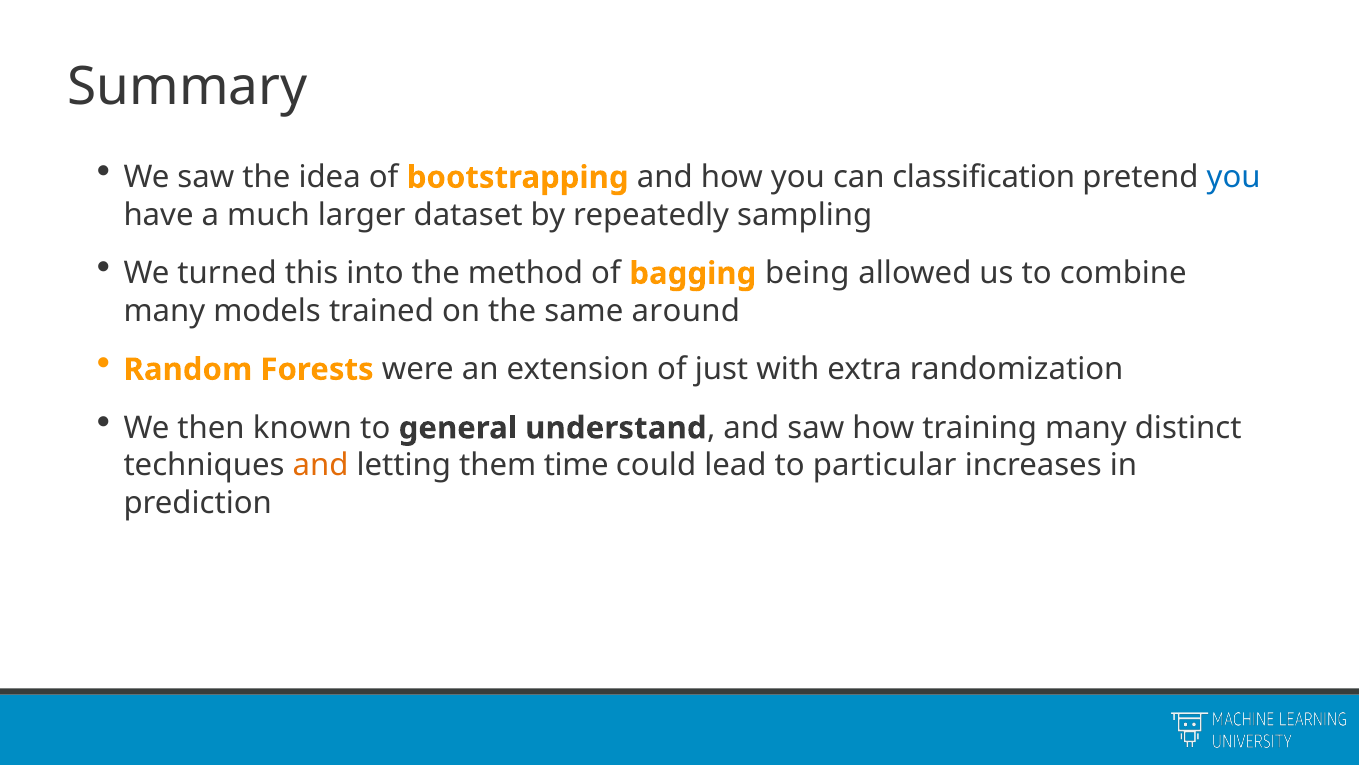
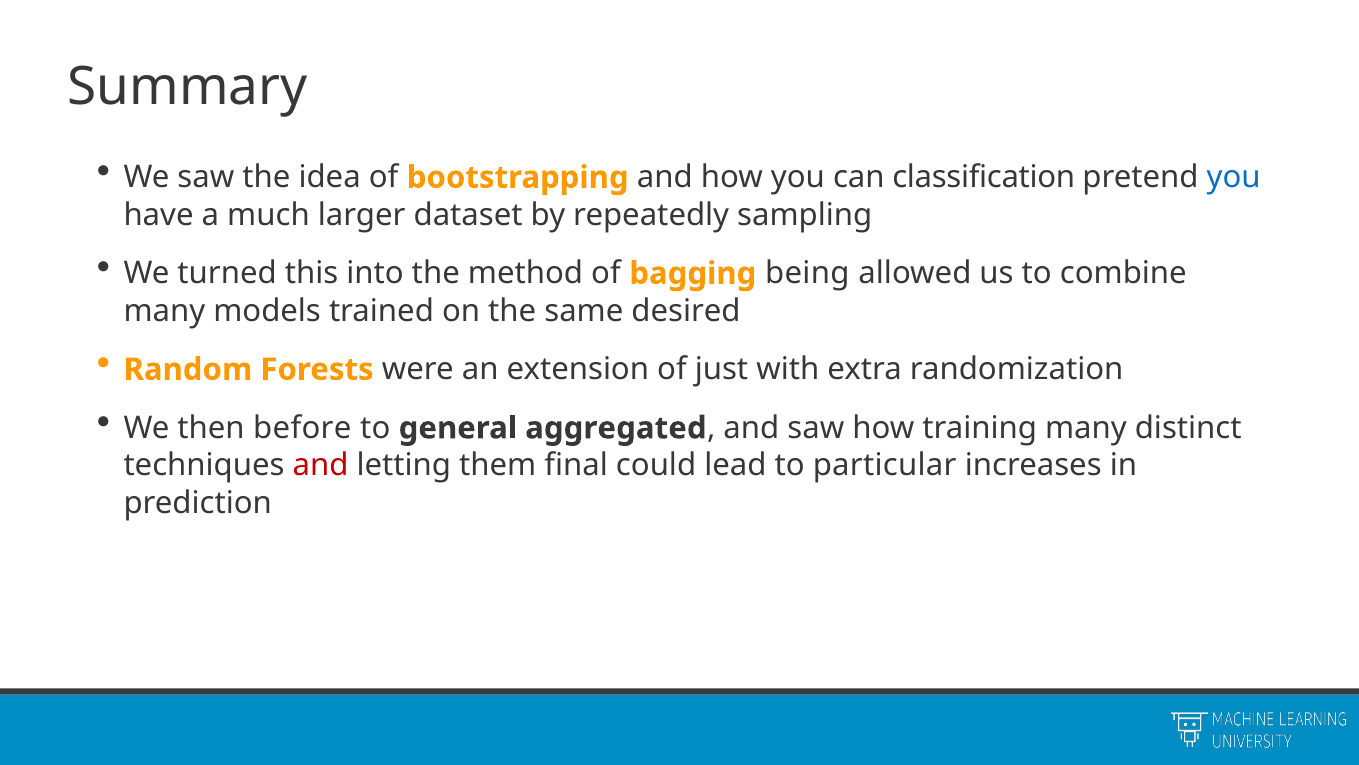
around: around -> desired (686, 311)
known: known -> before (302, 428)
understand: understand -> aggregated (616, 428)
and colour: orange -> red (321, 465)
time: time -> final (576, 465)
